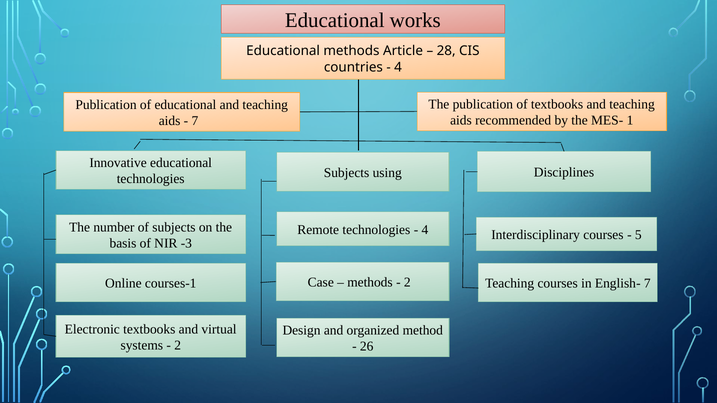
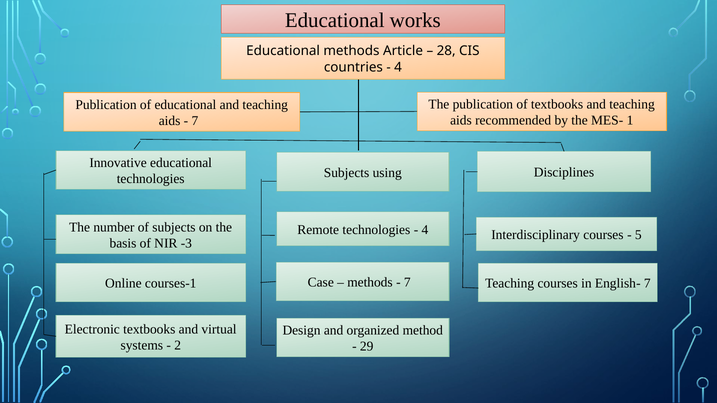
2: 2 -> 7 (407, 283)
26: 26 -> 29 (367, 347)
